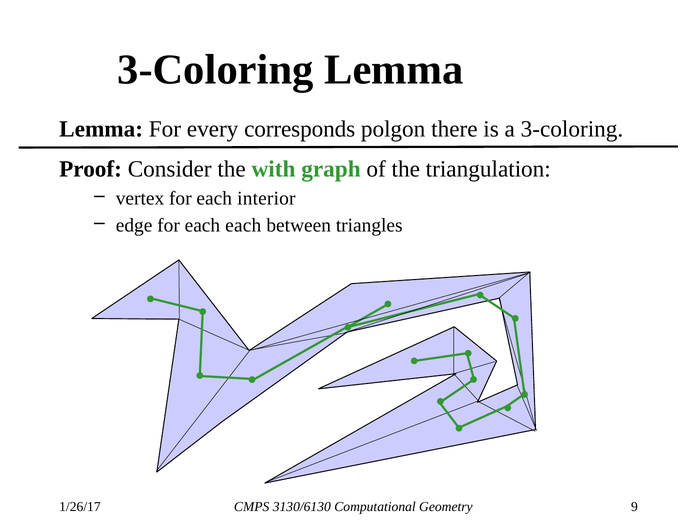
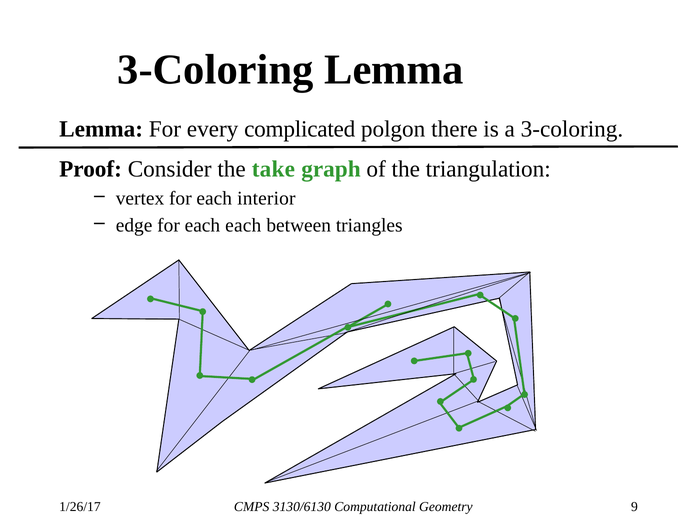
corresponds: corresponds -> complicated (300, 129)
with: with -> take (273, 169)
